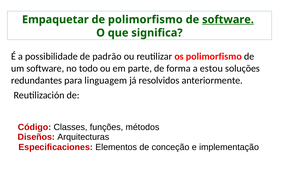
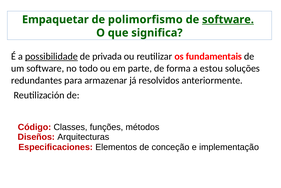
possibilidade underline: none -> present (51, 56)
padrão: padrão -> privada (107, 56)
os polimorfismo: polimorfismo -> fundamentais (214, 56)
linguagem: linguagem -> armazenar (106, 80)
